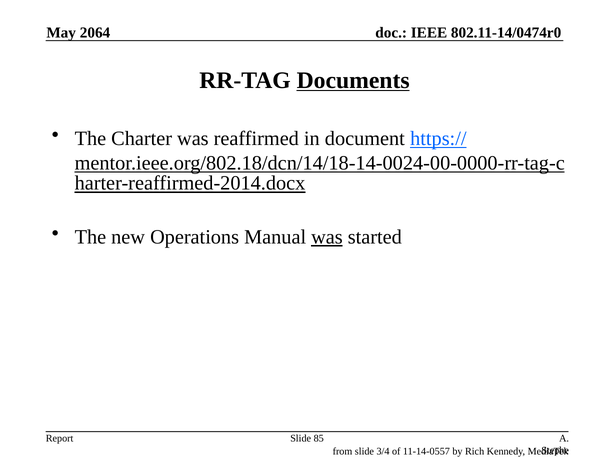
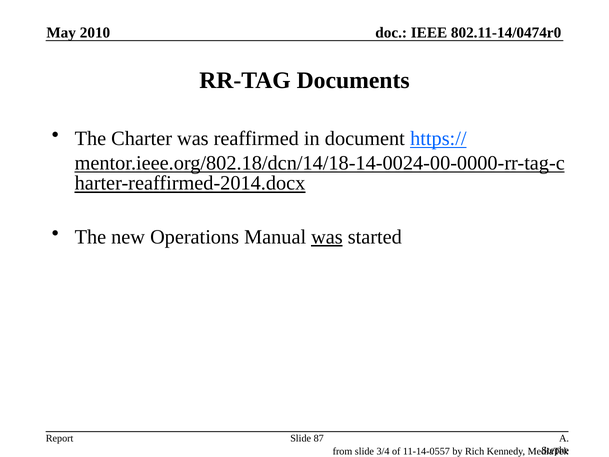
2064: 2064 -> 2010 (95, 32)
Documents underline: present -> none (353, 80)
85: 85 -> 87 (319, 438)
